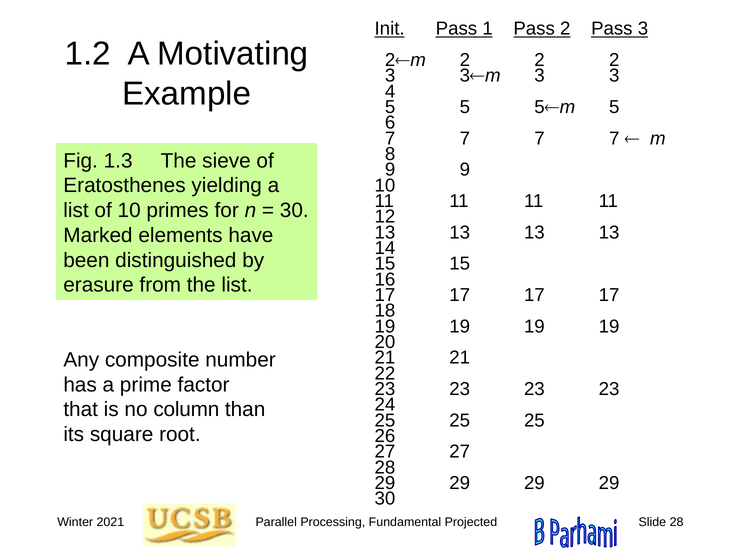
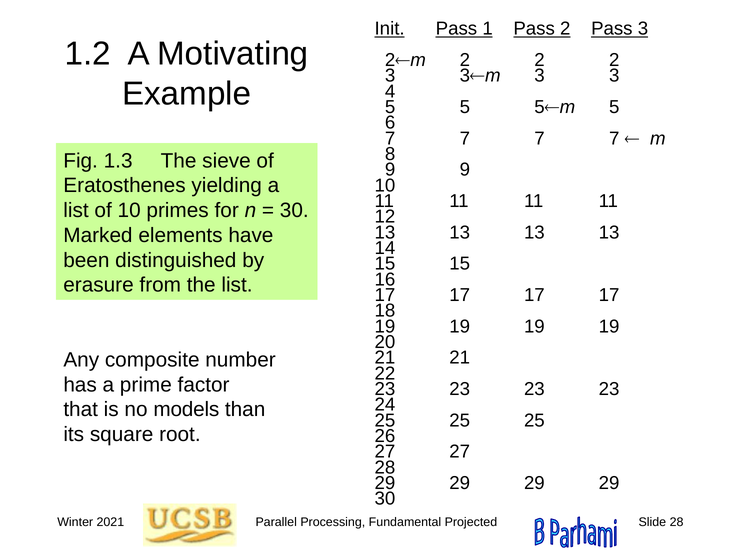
column: column -> models (186, 410)
